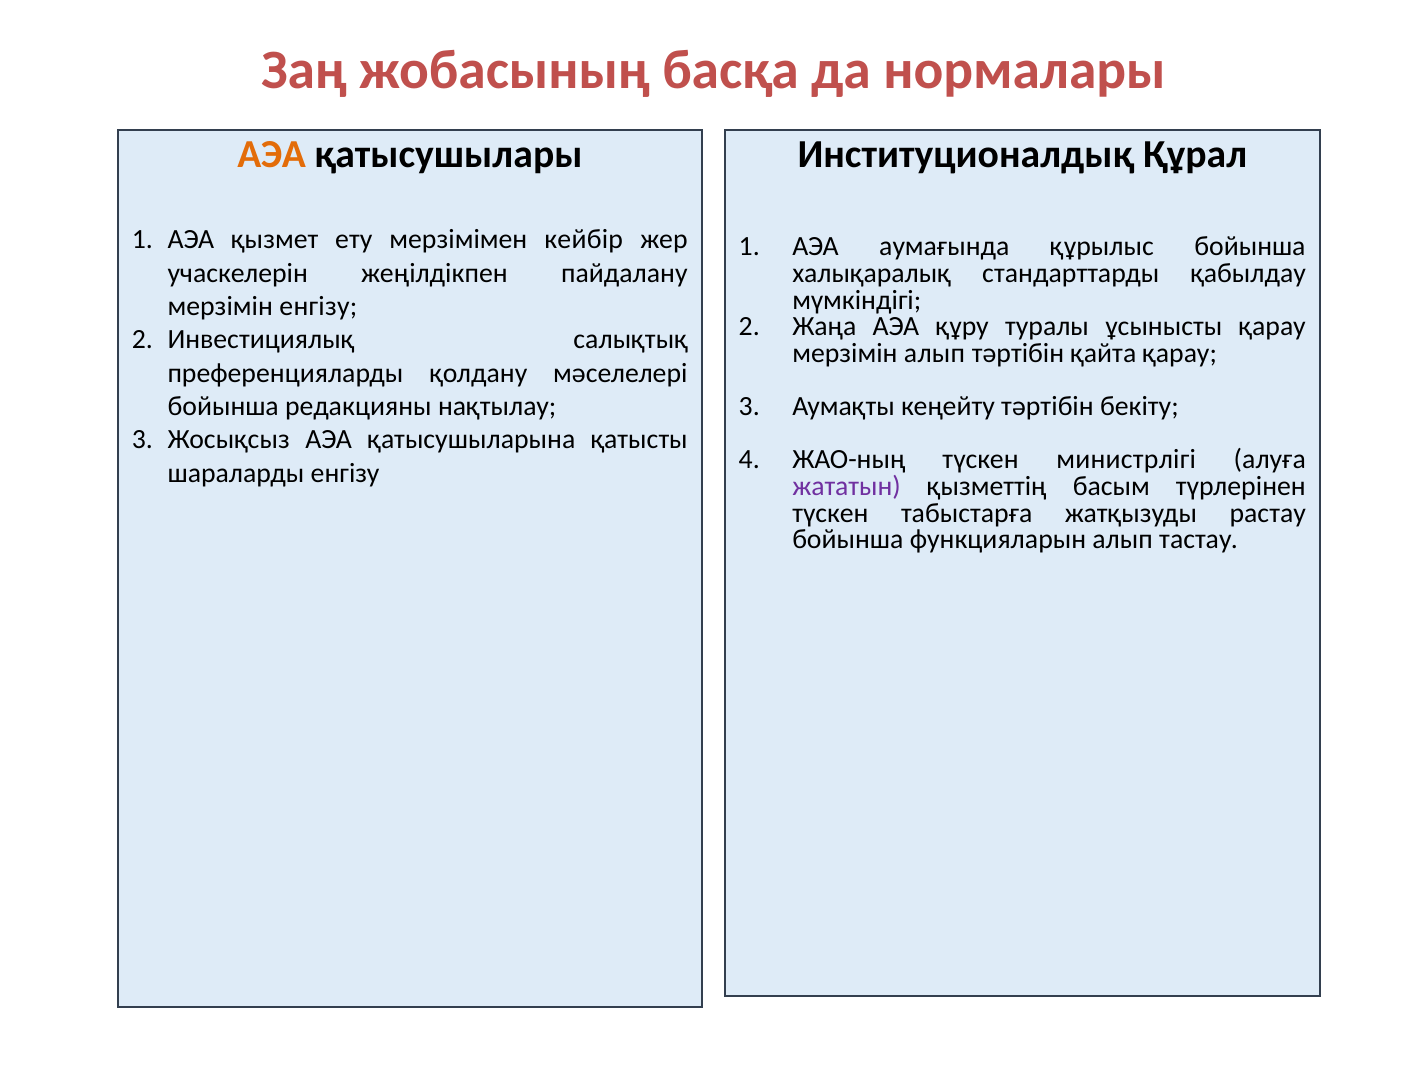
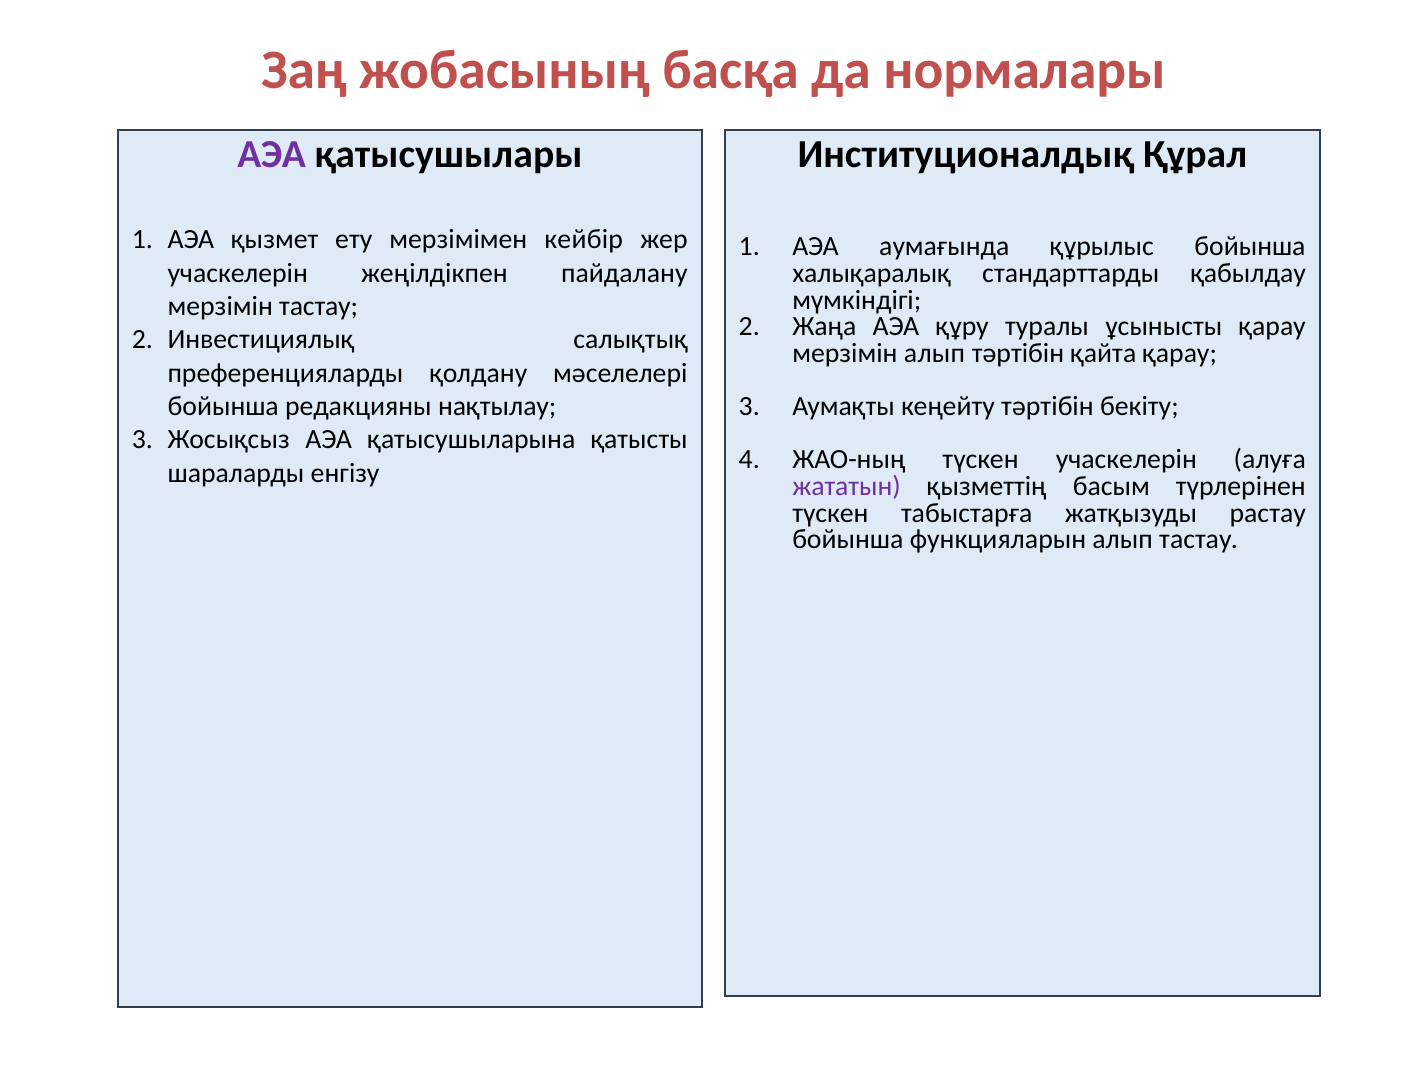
АЭА colour: orange -> purple (272, 155)
мерзімін енгізу: енгізу -> тастау (319, 306)
түскен министрлігі: министрлігі -> учаскелерін (1126, 460)
